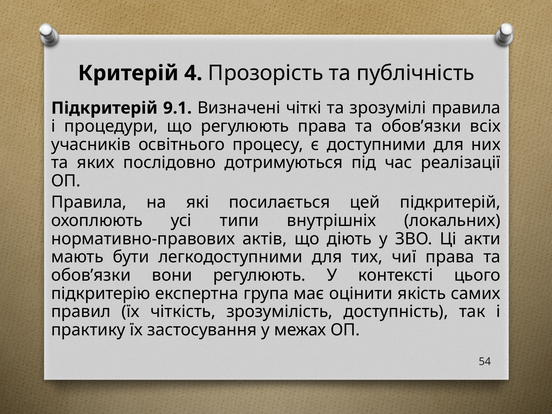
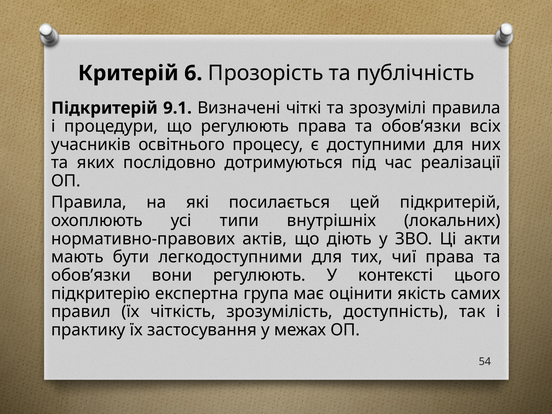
4: 4 -> 6 (193, 73)
